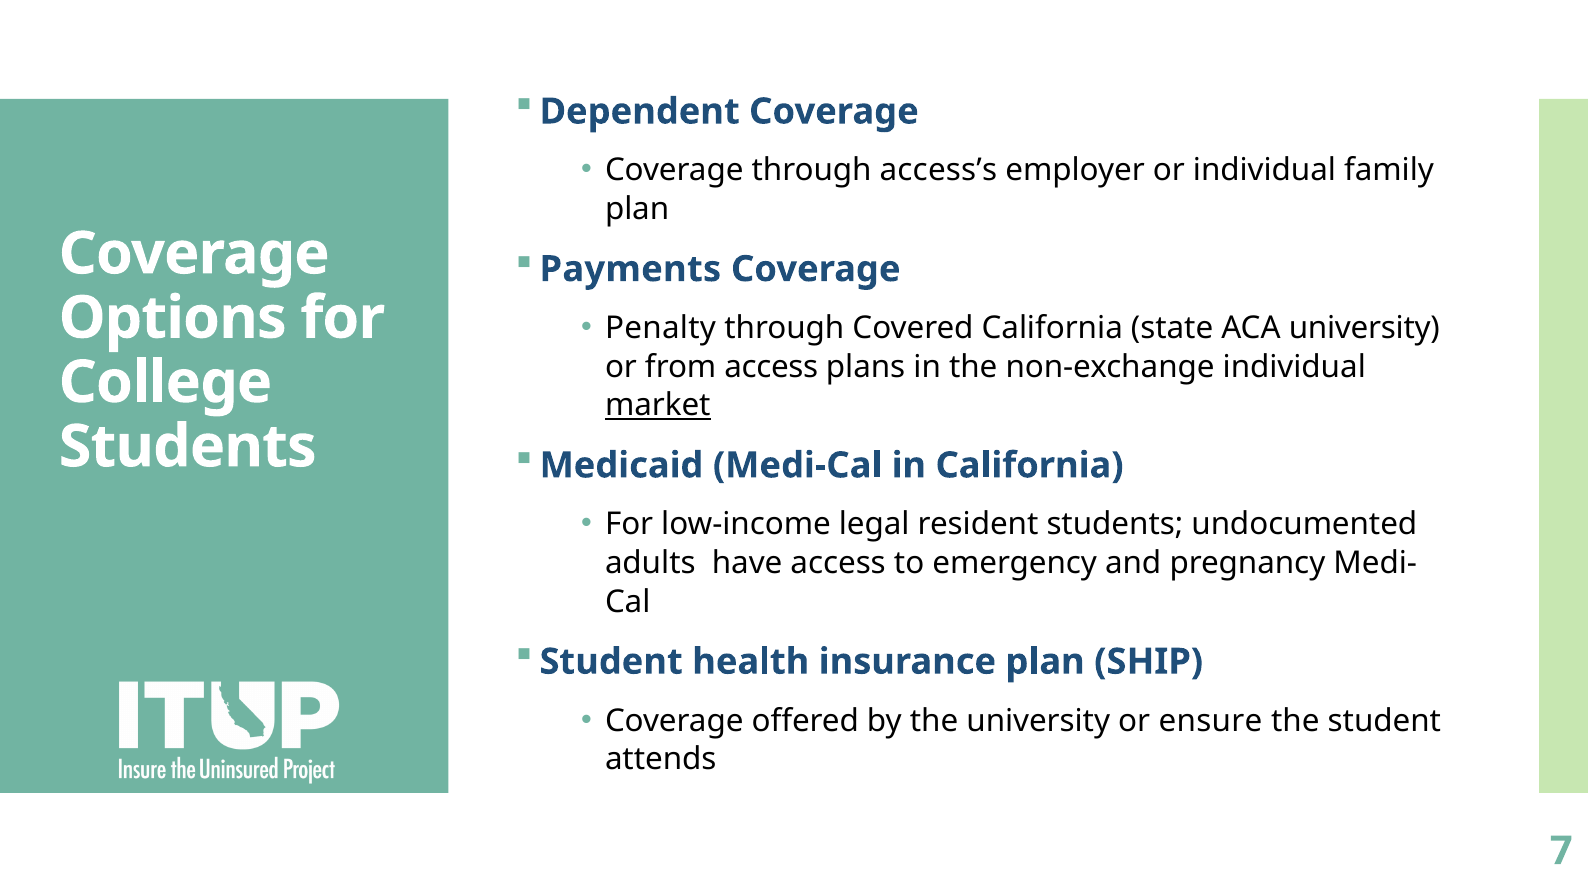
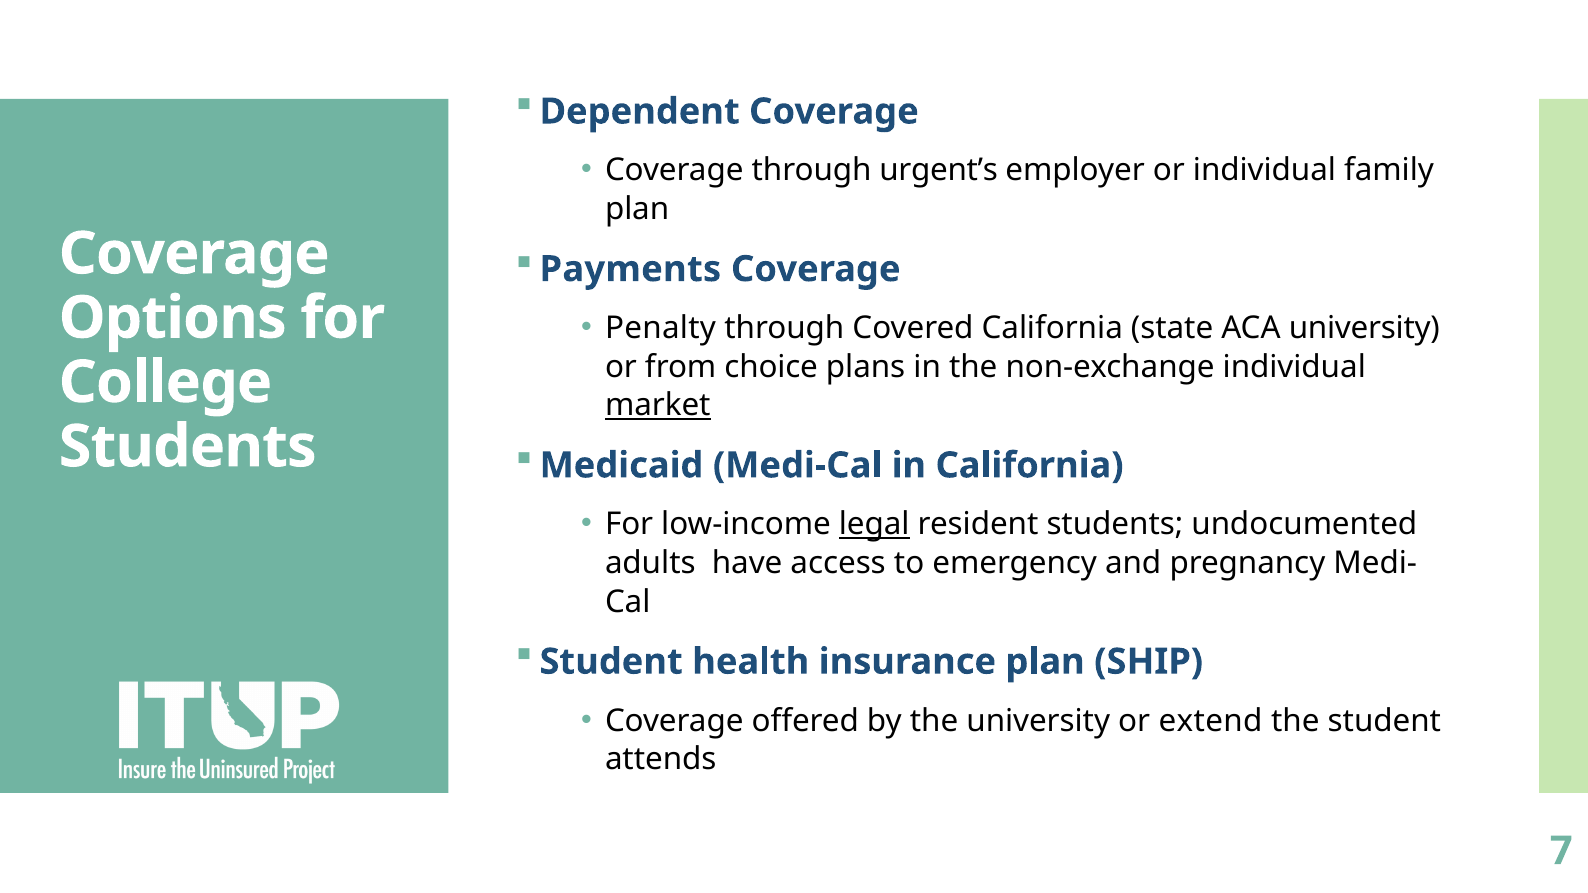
access’s: access’s -> urgent’s (939, 171)
from access: access -> choice (771, 367)
legal underline: none -> present (874, 525)
ensure: ensure -> extend (1211, 721)
